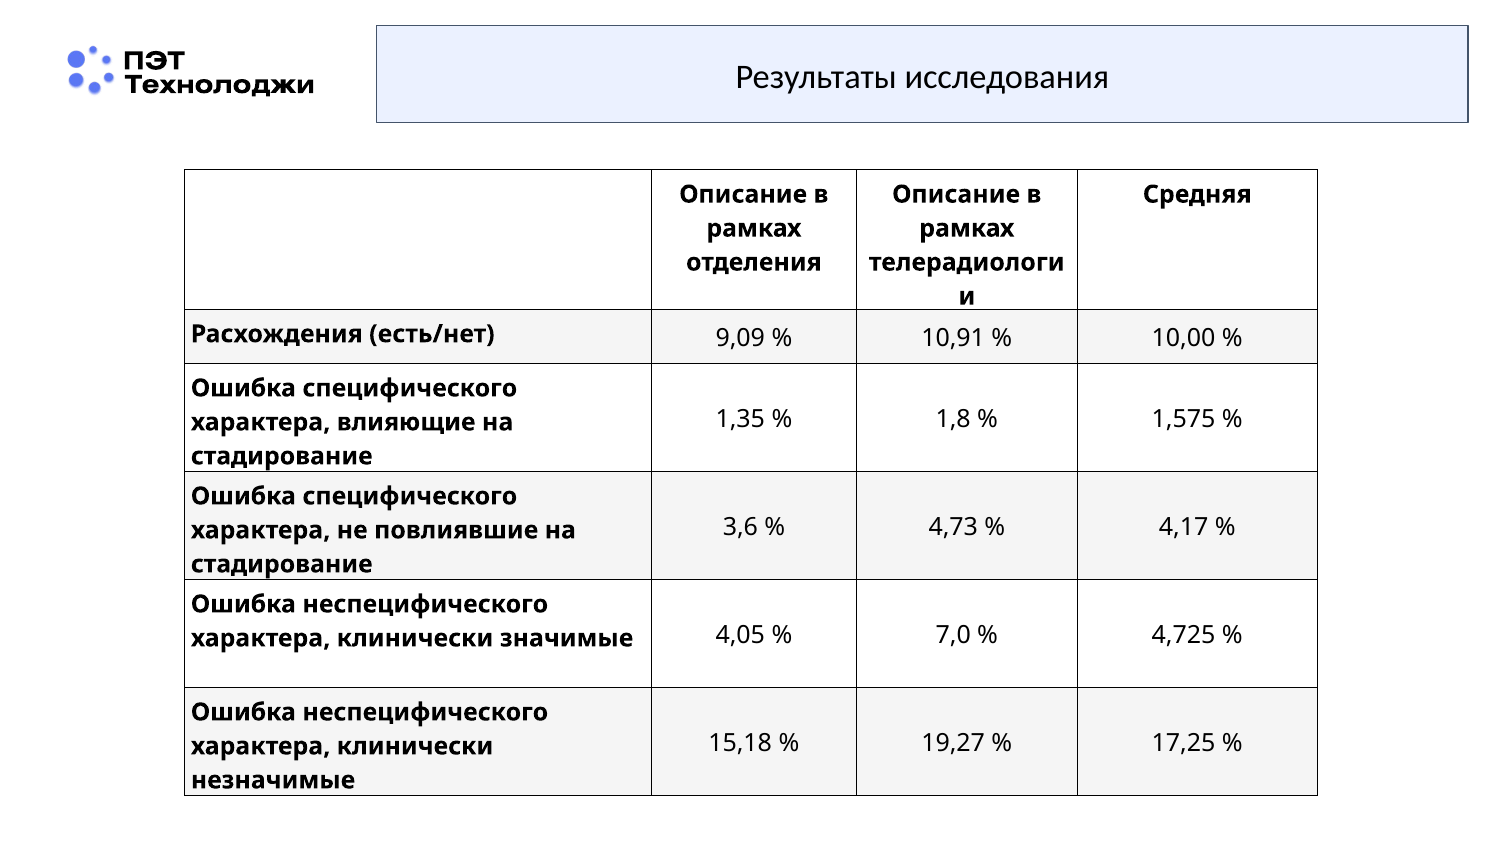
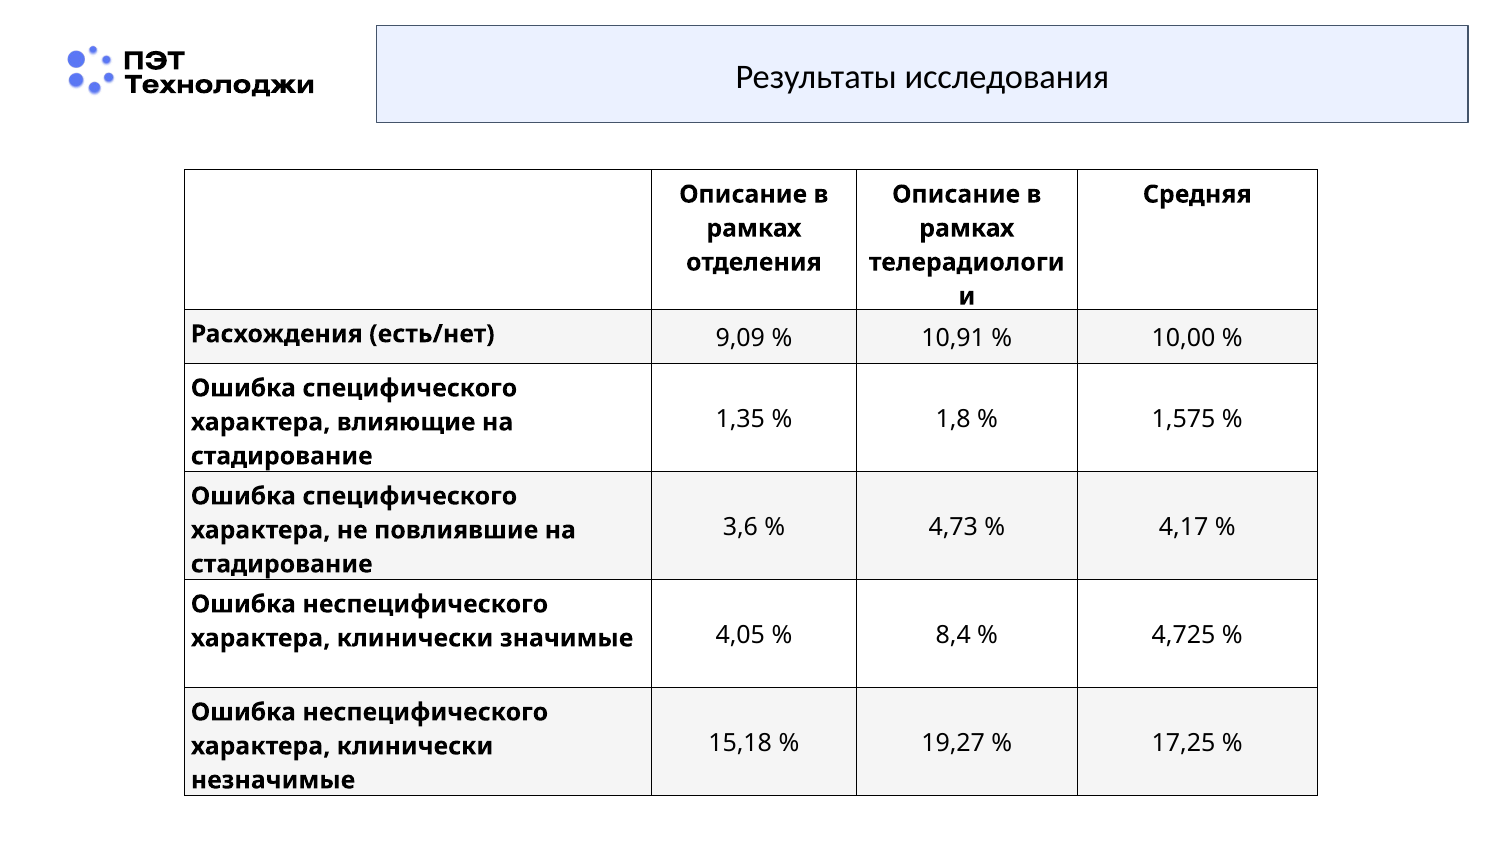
7,0: 7,0 -> 8,4 (953, 635)
